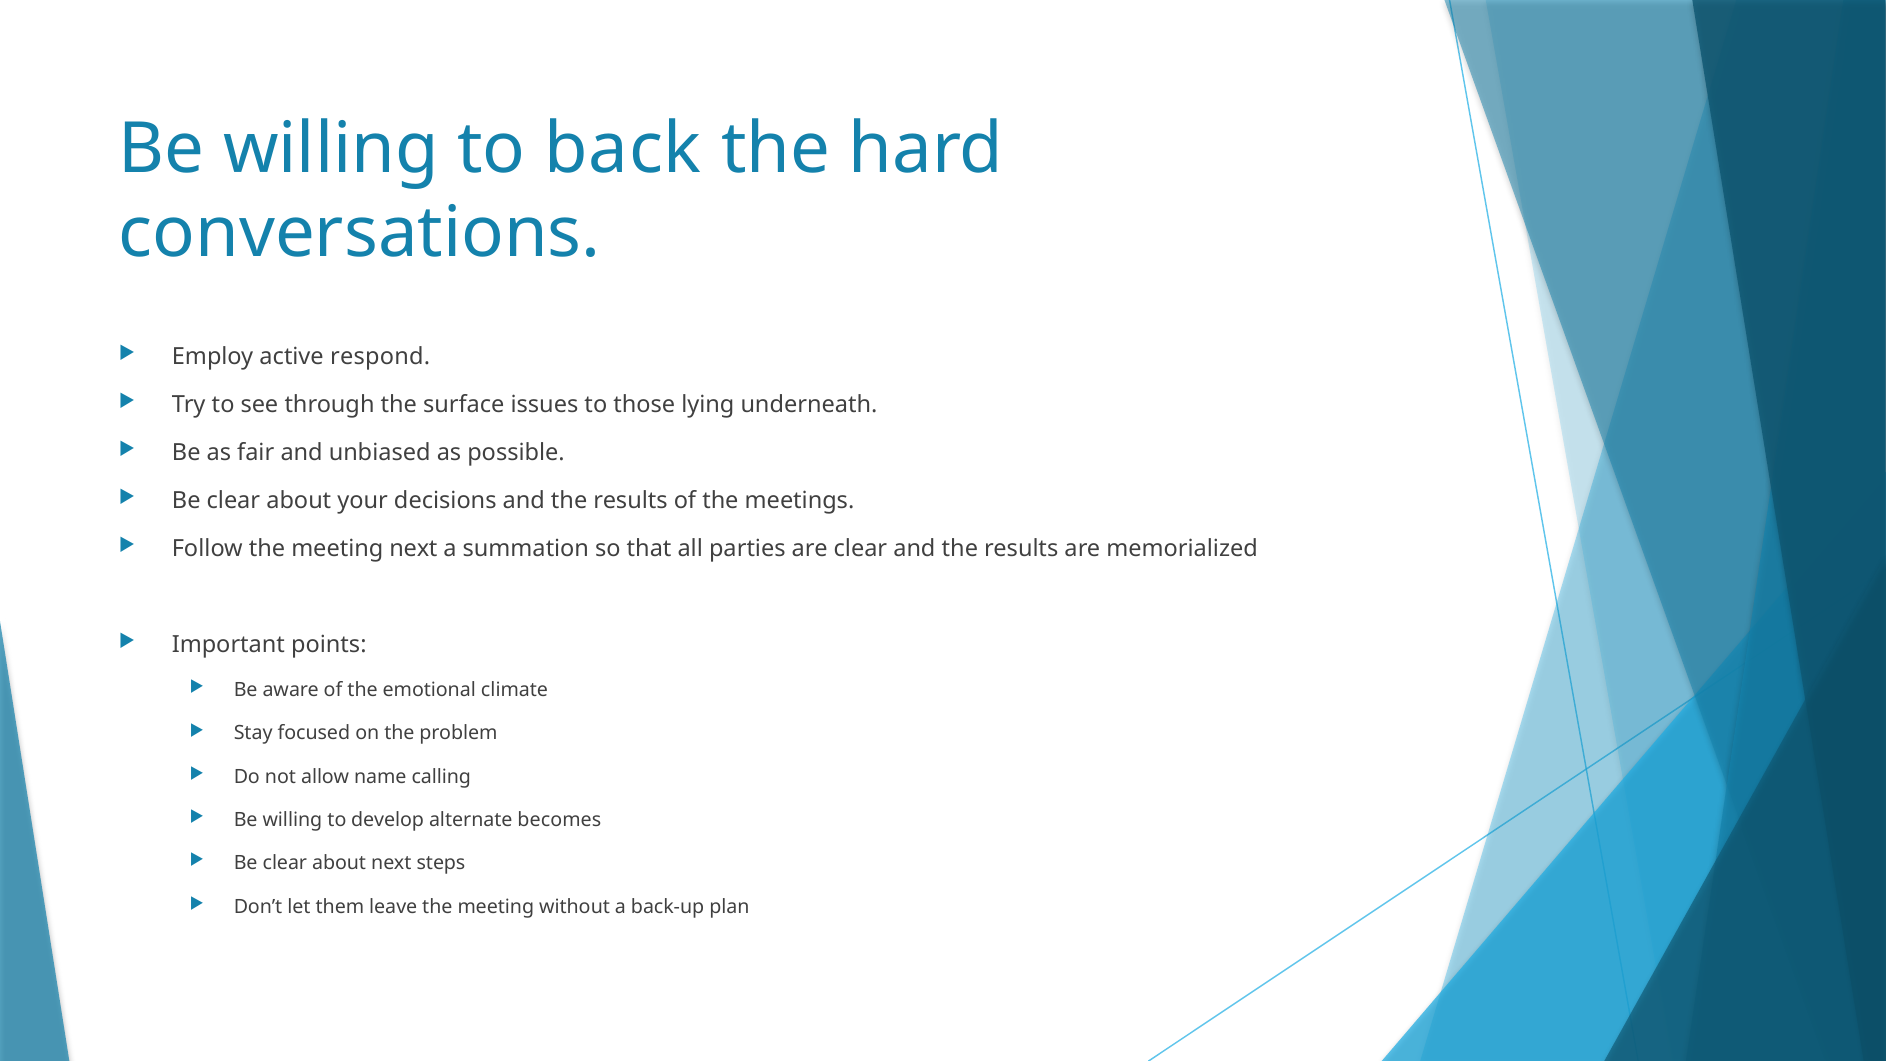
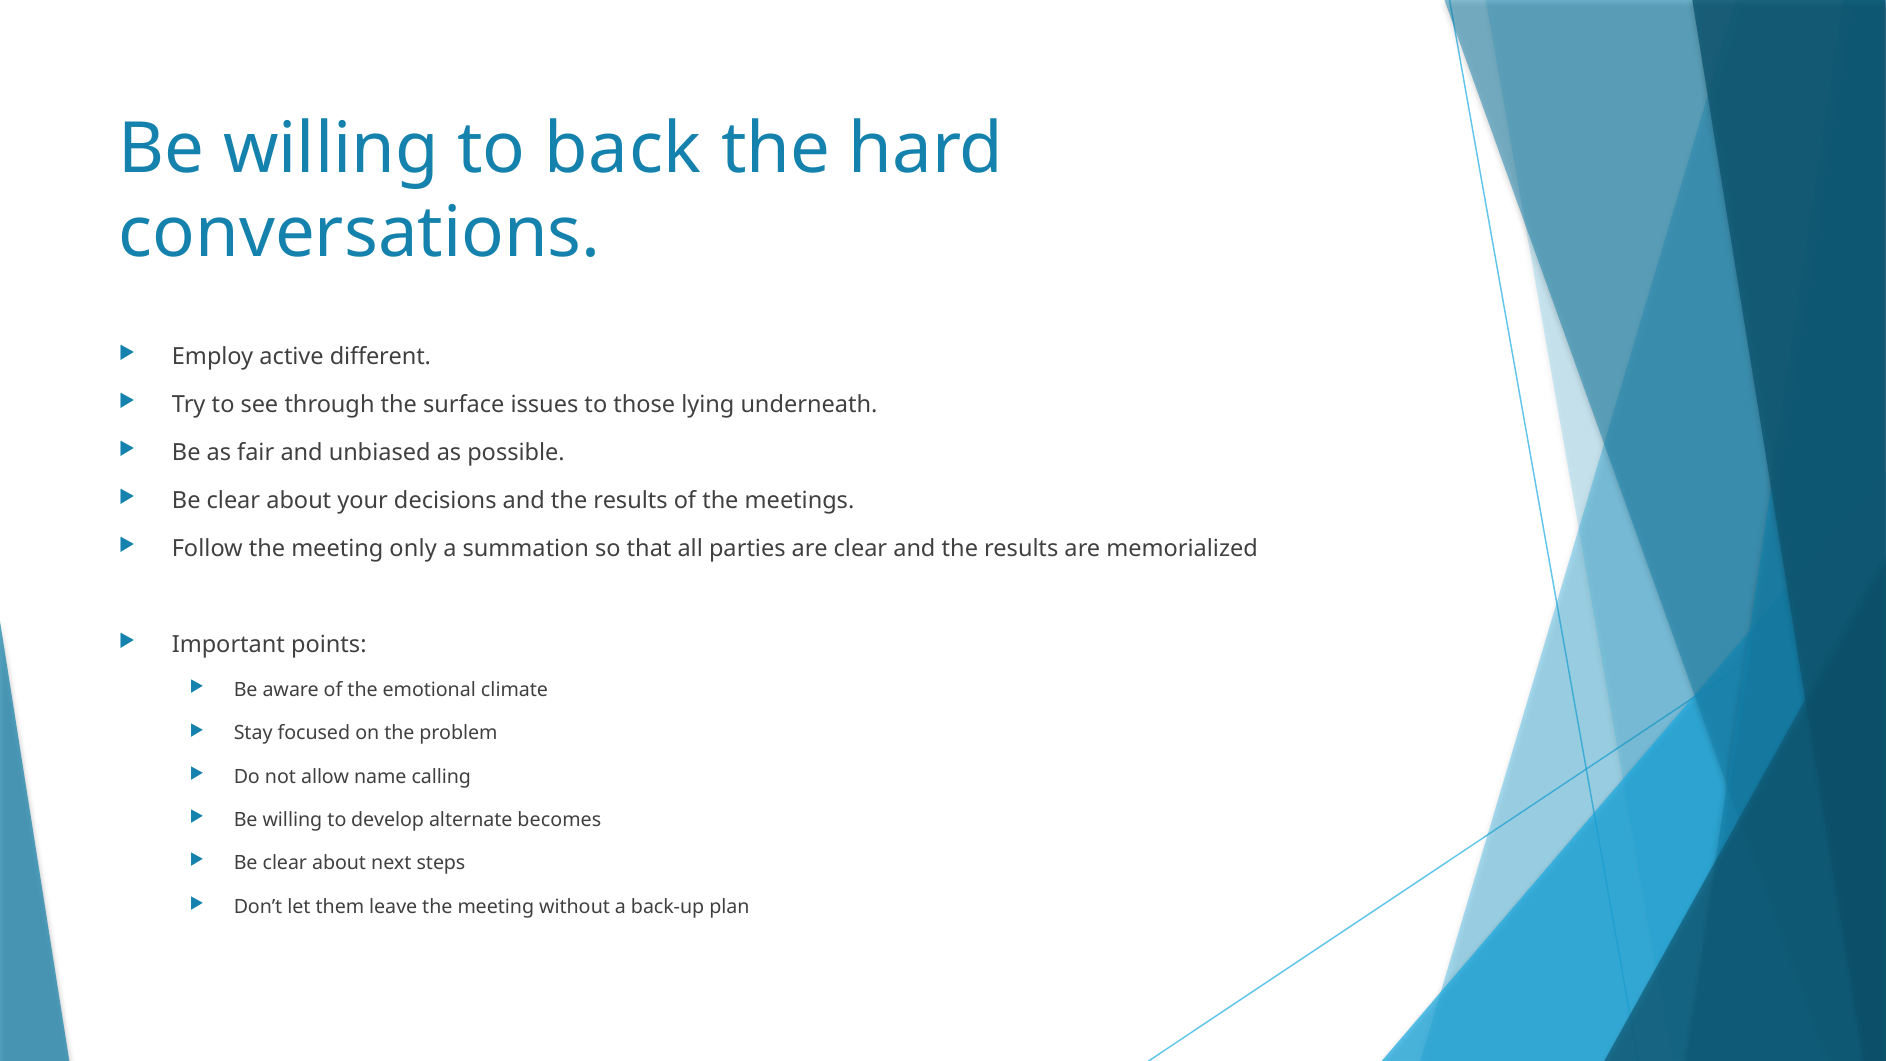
respond: respond -> different (380, 357)
meeting next: next -> only (413, 549)
